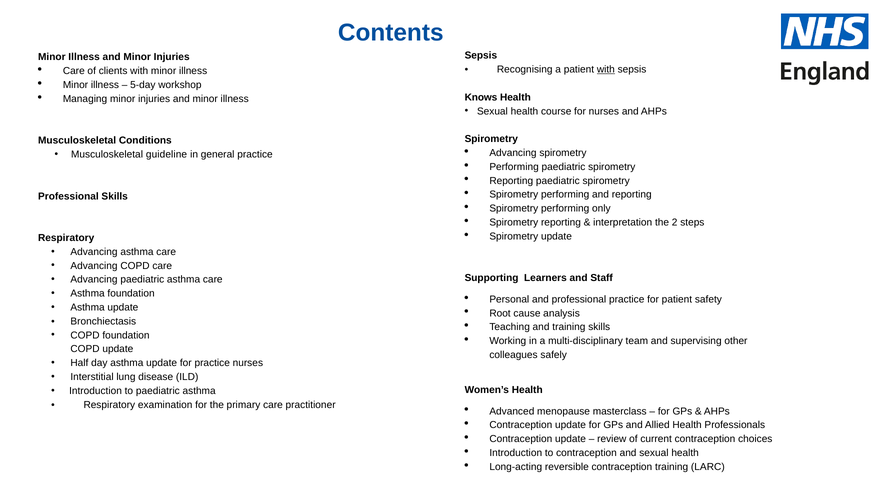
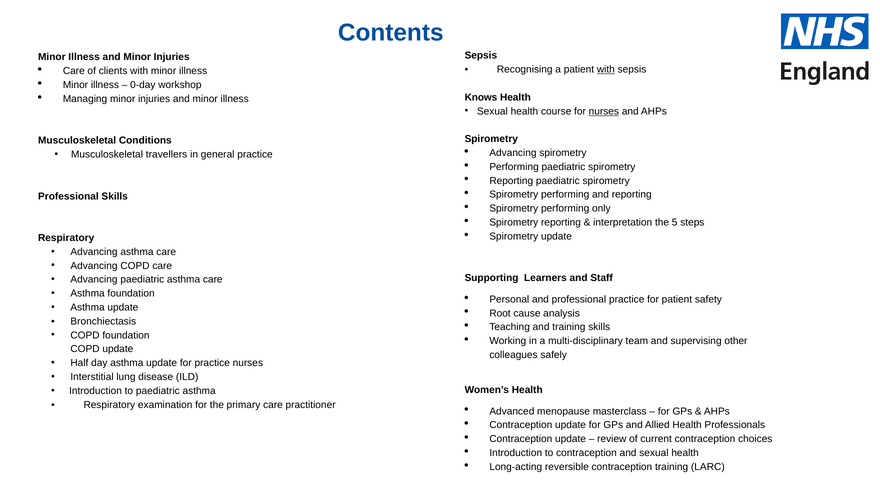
5-day: 5-day -> 0-day (143, 85)
nurses underline: none -> present (604, 111)
guideline: guideline -> travellers (167, 154)
2: 2 -> 5 (675, 222)
